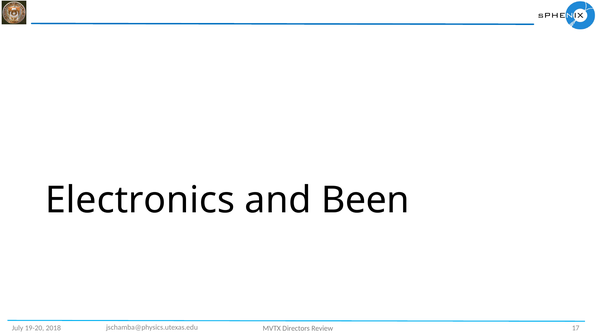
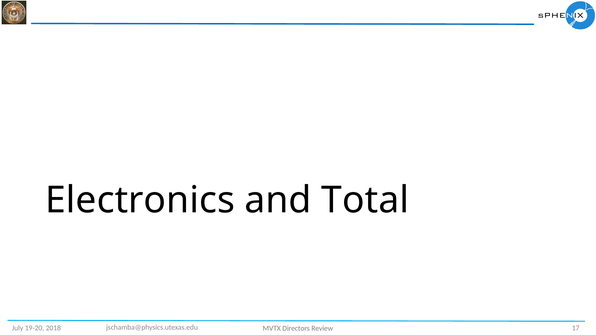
Been: Been -> Total (365, 200)
